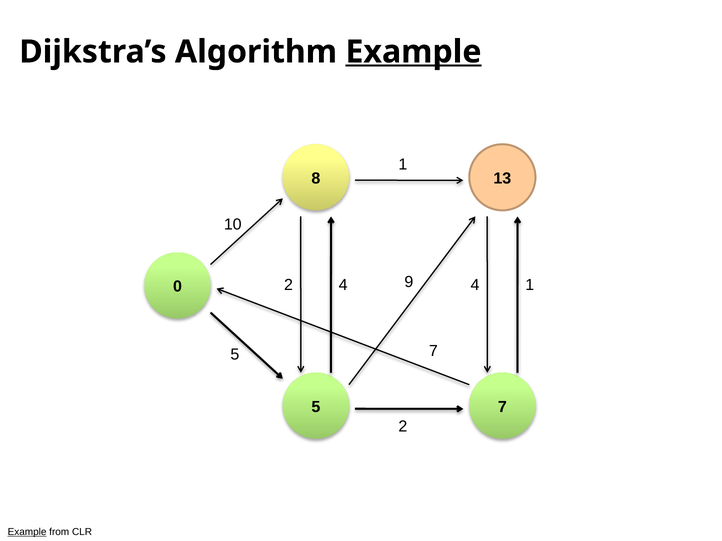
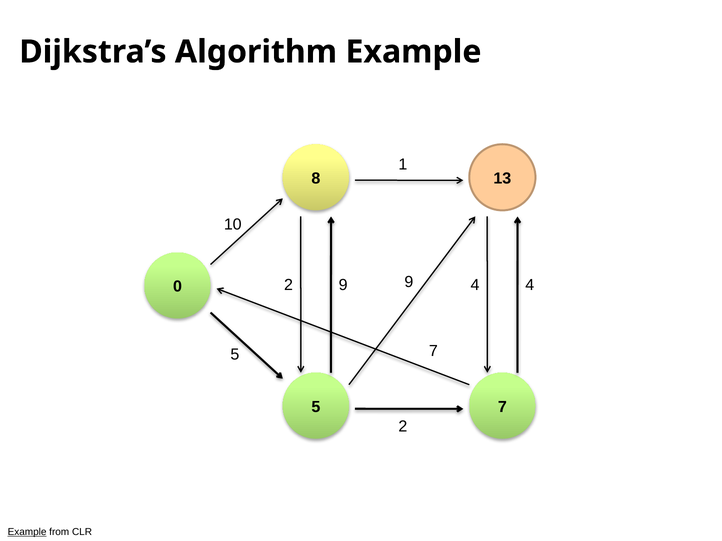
Example underline: present -> none (413, 52)
2 4: 4 -> 9 (343, 285)
4 1: 1 -> 4 (530, 285)
